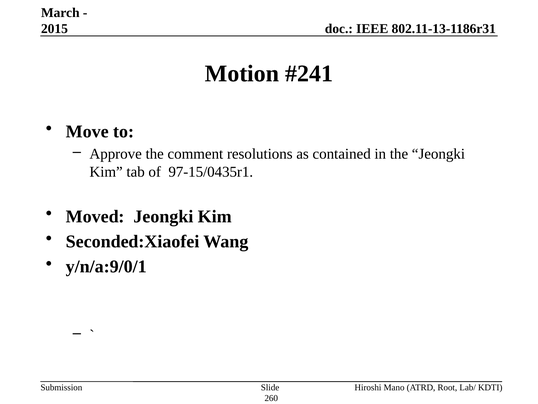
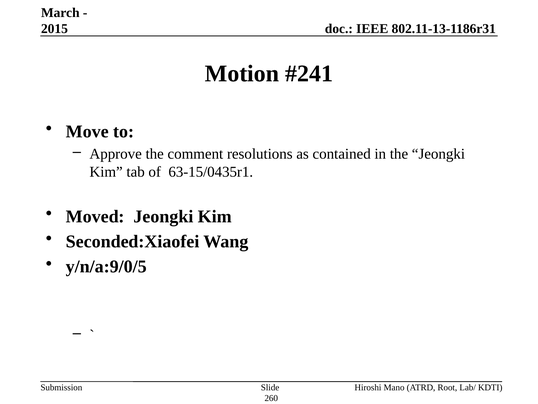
97-15/0435r1: 97-15/0435r1 -> 63-15/0435r1 (211, 172)
y/n/a:9/0/1: y/n/a:9/0/1 -> y/n/a:9/0/5 (106, 266)
